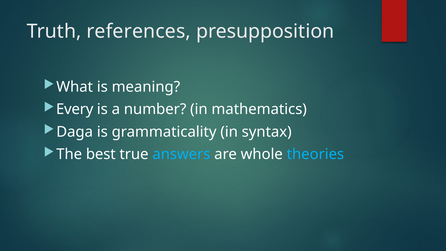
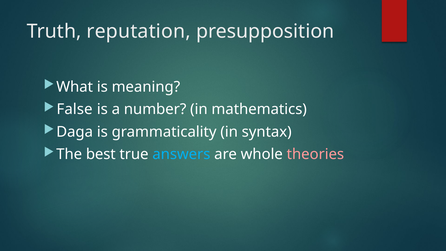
references: references -> reputation (139, 31)
Every: Every -> False (75, 109)
theories colour: light blue -> pink (315, 154)
